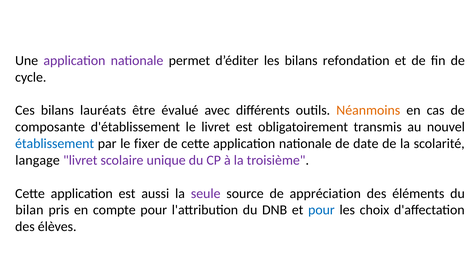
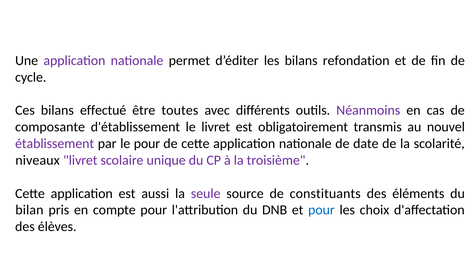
lauréats: lauréats -> effectué (103, 110)
évalué: évalué -> toutes (180, 110)
Néanmoins colour: orange -> purple (368, 110)
établissement colour: blue -> purple (55, 144)
le fixer: fixer -> pour (147, 144)
langage: langage -> niveaux (38, 160)
appréciation: appréciation -> constituants (325, 194)
